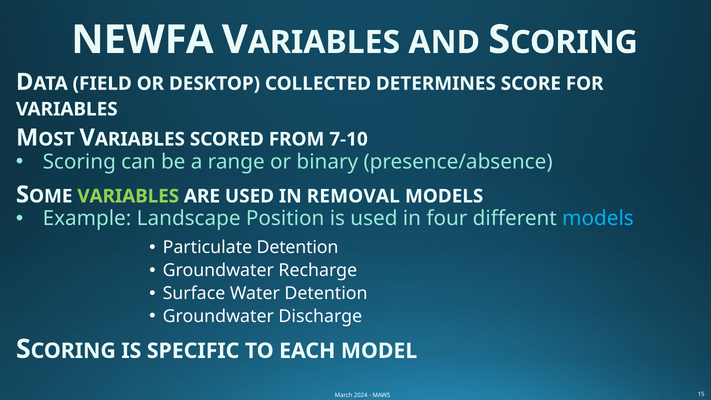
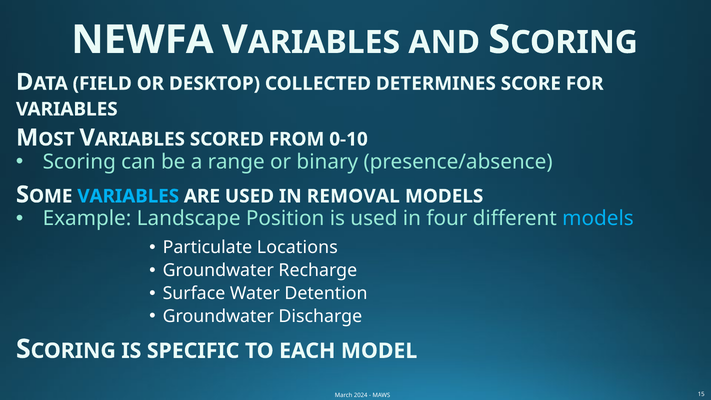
7-10: 7-10 -> 0-10 (349, 139)
VARIABLES colour: light green -> light blue (128, 196)
Particulate Detention: Detention -> Locations (297, 248)
